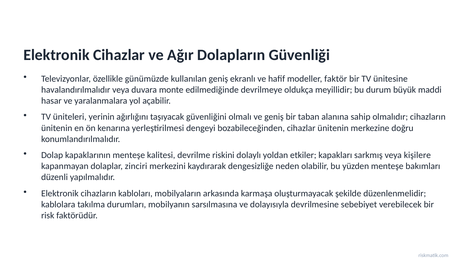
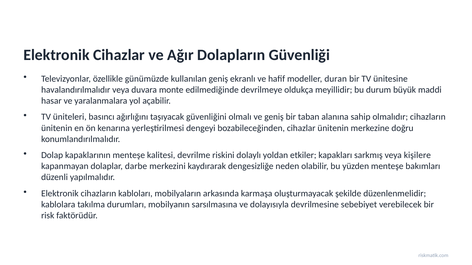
faktör: faktör -> duran (336, 79)
yerinin: yerinin -> basıncı (102, 117)
zinciri: zinciri -> darbe (136, 167)
